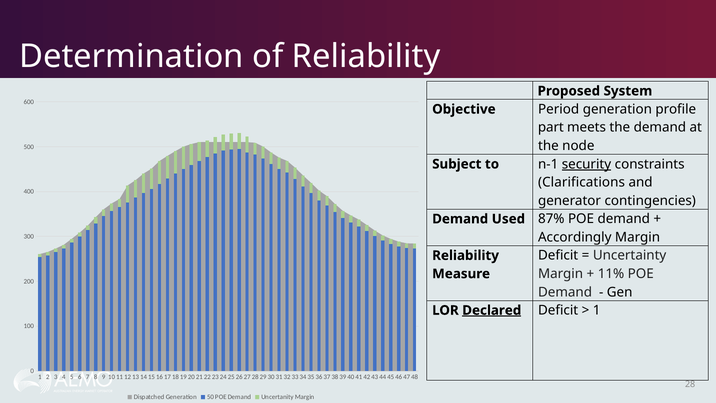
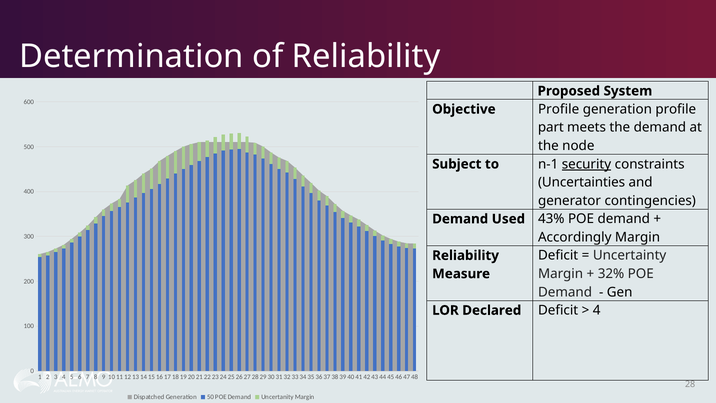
Objective Period: Period -> Profile (559, 109)
Clarifications: Clarifications -> Uncertainties (582, 182)
87%: 87% -> 43% (551, 219)
11%: 11% -> 32% (611, 274)
Declared underline: present -> none (492, 310)
1: 1 -> 4 (597, 310)
